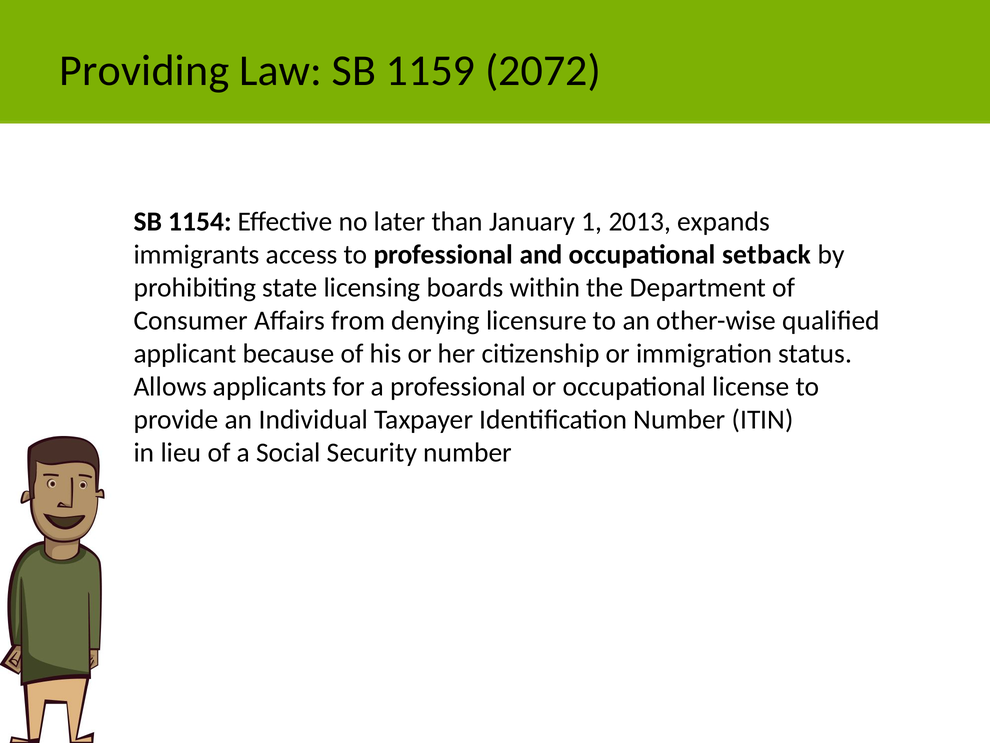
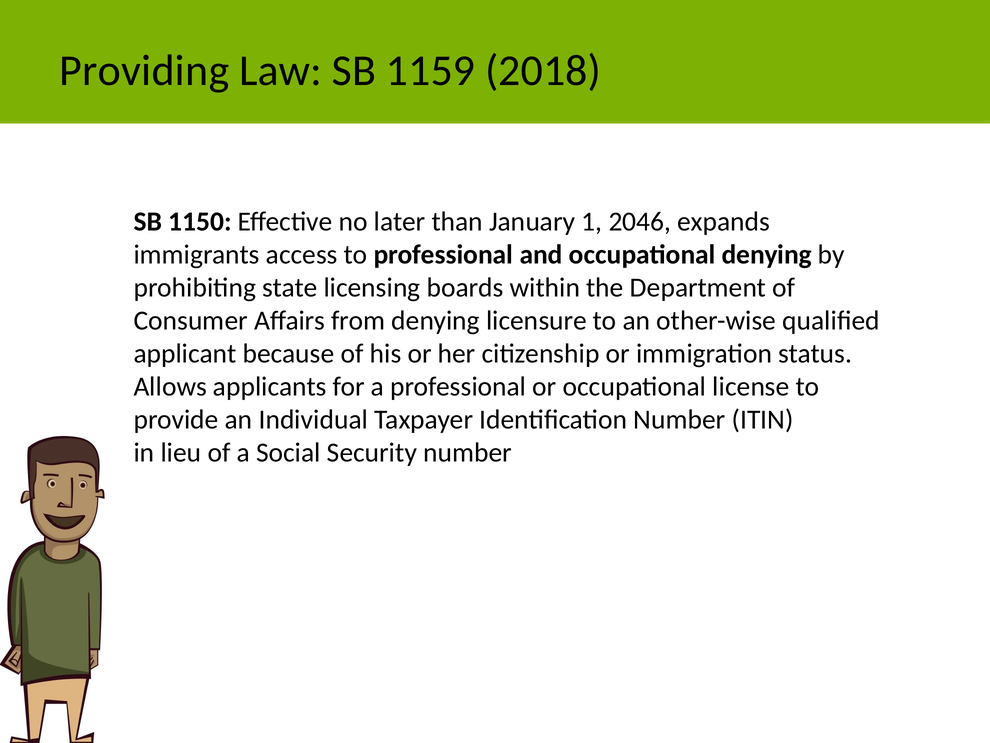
2072: 2072 -> 2018 (543, 71)
1154: 1154 -> 1150 (200, 221)
2013: 2013 -> 2046 (640, 221)
occupational setback: setback -> denying (767, 254)
